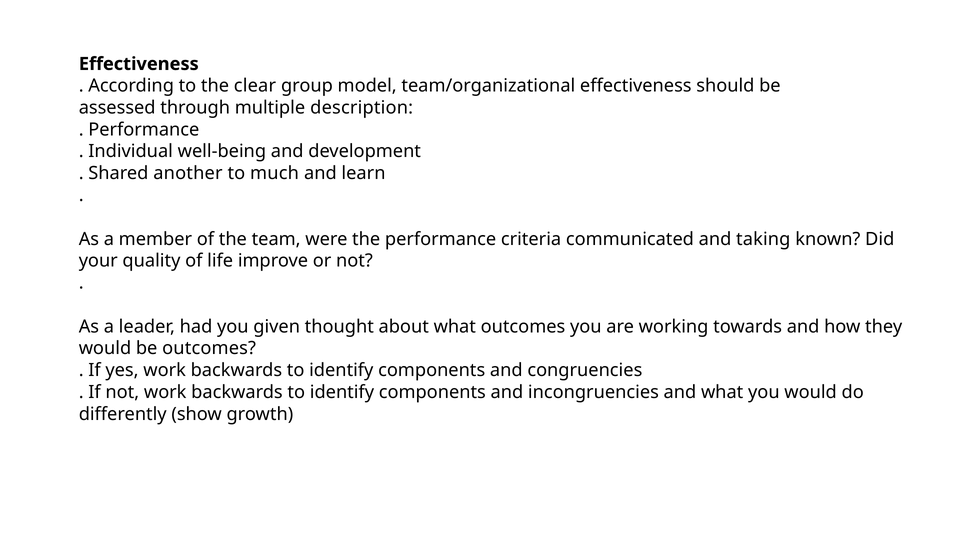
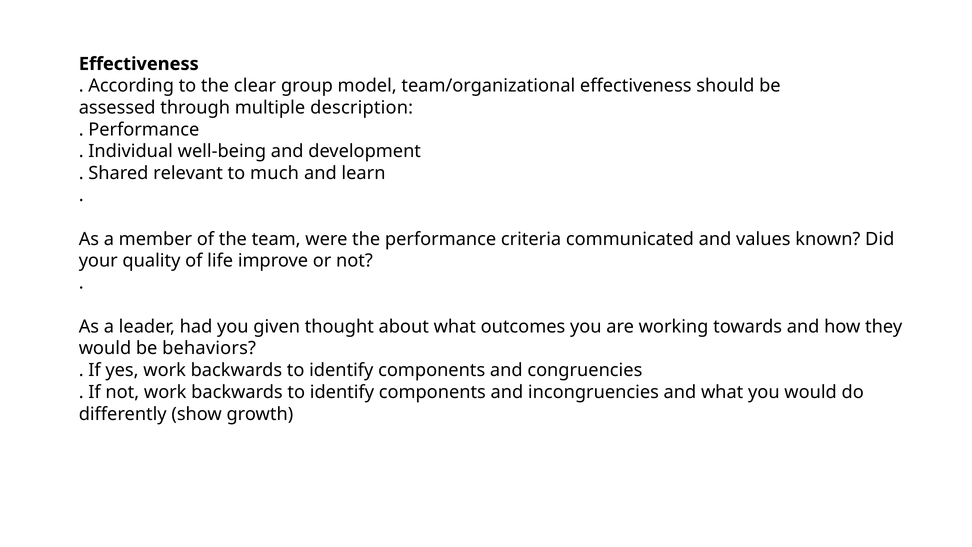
another: another -> relevant (188, 173)
taking: taking -> values (763, 239)
be outcomes: outcomes -> behaviors (209, 348)
